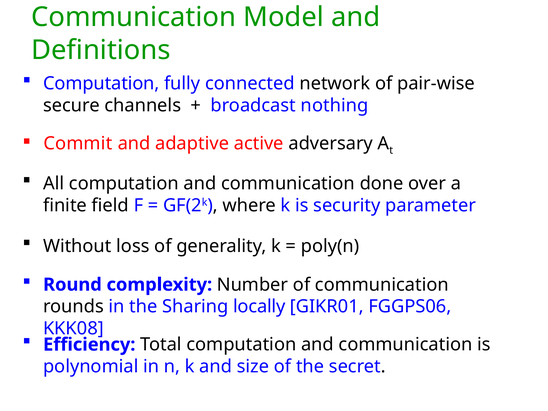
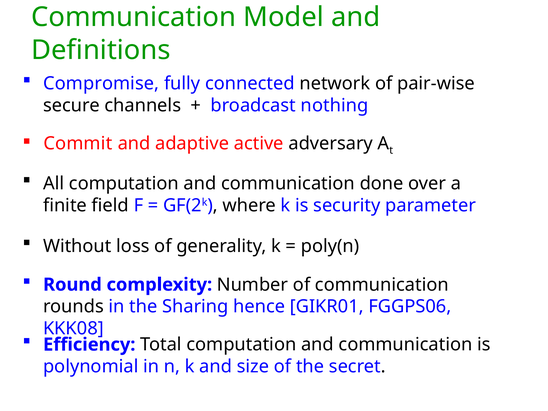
Computation: Computation -> Compromise (101, 83)
locally: locally -> hence (259, 307)
